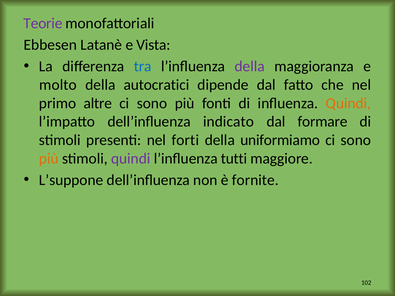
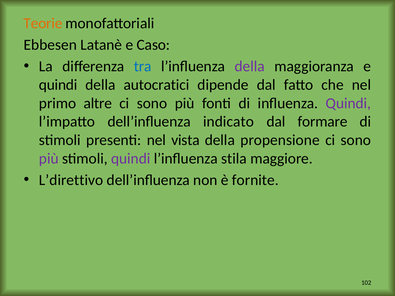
Teorie colour: purple -> orange (43, 23)
Vista: Vista -> Caso (153, 45)
molto: molto -> quindi (58, 85)
Quindi colour: orange -> purple (348, 103)
forti: forti -> vista (185, 140)
uniformiamo: uniformiamo -> propensione (280, 140)
più colour: orange -> purple (49, 159)
tutti: tutti -> stila (234, 159)
L’suppone: L’suppone -> L’direttivo (71, 180)
